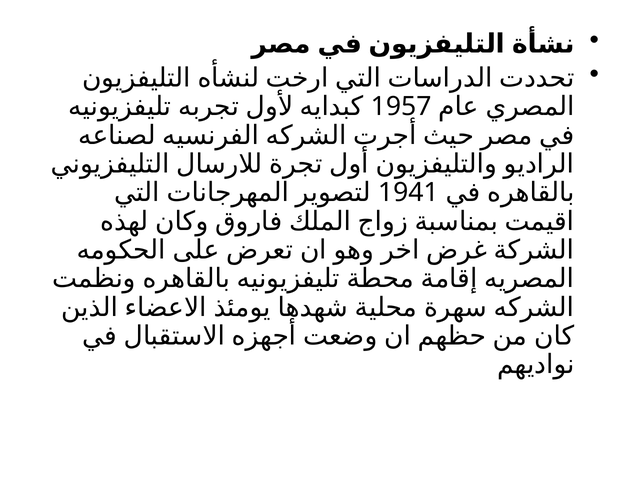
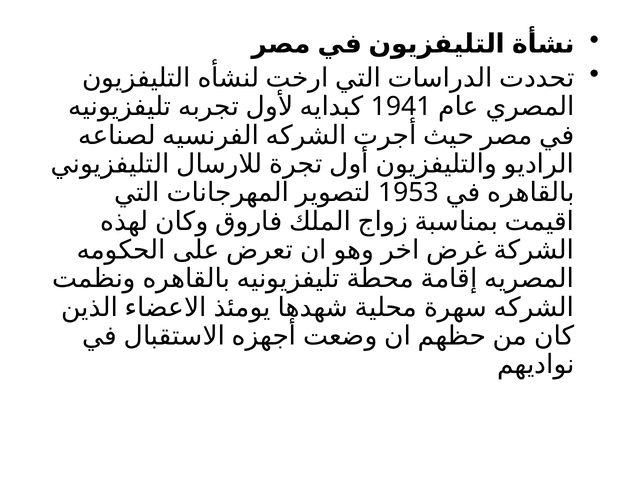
1957: 1957 -> 1941 (401, 107)
1941: 1941 -> 1953 (408, 193)
